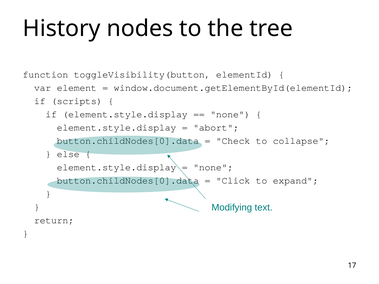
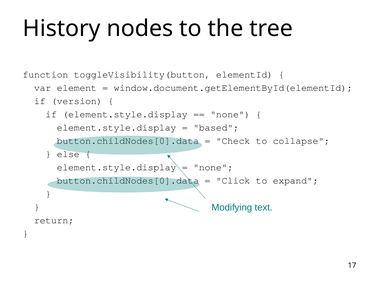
scripts: scripts -> version (77, 101)
abort: abort -> based (216, 128)
